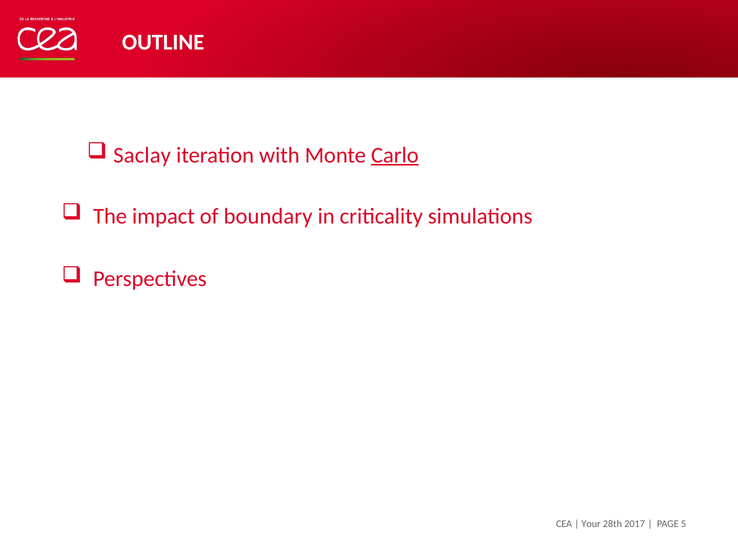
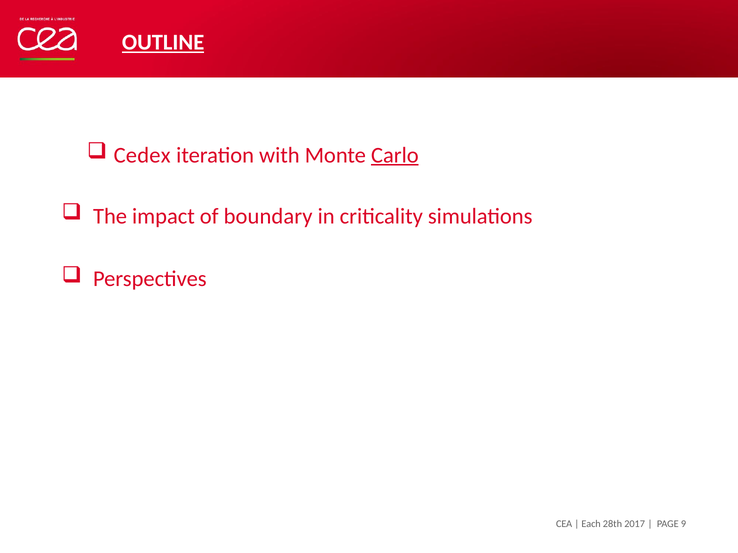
OUTLINE underline: none -> present (163, 43)
Saclay: Saclay -> Cedex (142, 155)
5: 5 -> 9 (684, 524)
Your: Your -> Each (591, 524)
